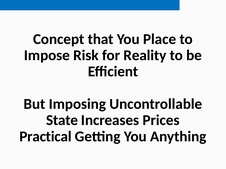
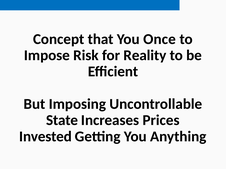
Place: Place -> Once (160, 39)
Practical: Practical -> Invested (45, 137)
